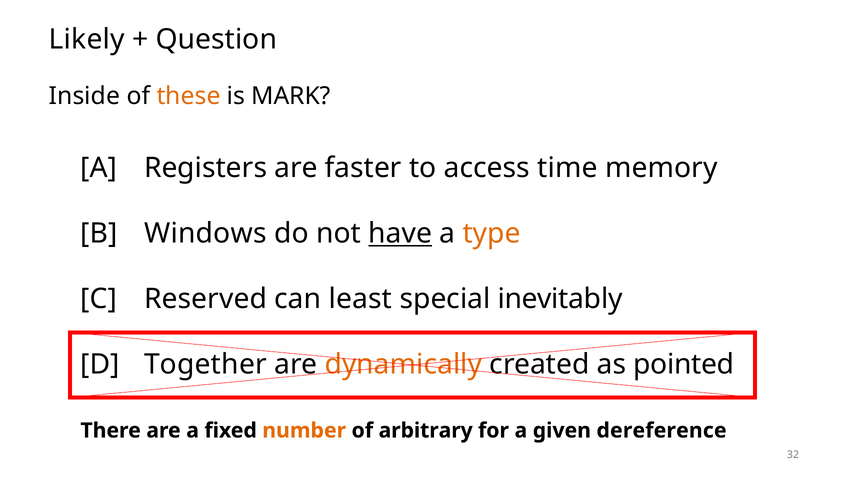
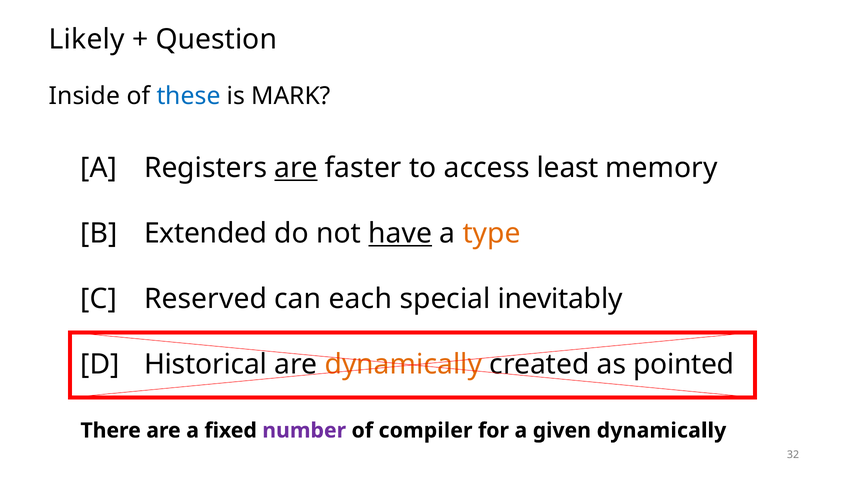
these colour: orange -> blue (189, 96)
are underline: none -> present (296, 168)
time: time -> least (568, 168)
Windows: Windows -> Extended (206, 233)
least: least -> each (360, 299)
Together: Together -> Historical (206, 364)
number colour: orange -> purple (304, 431)
arbitrary: arbitrary -> compiler (426, 431)
given dereference: dereference -> dynamically (661, 431)
